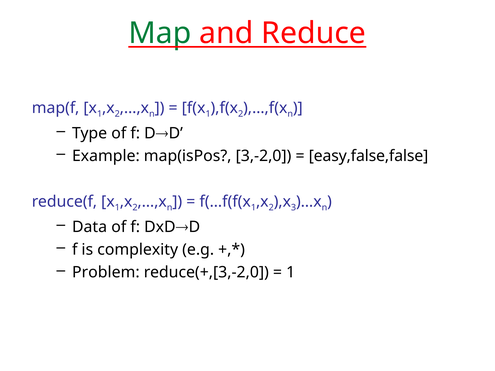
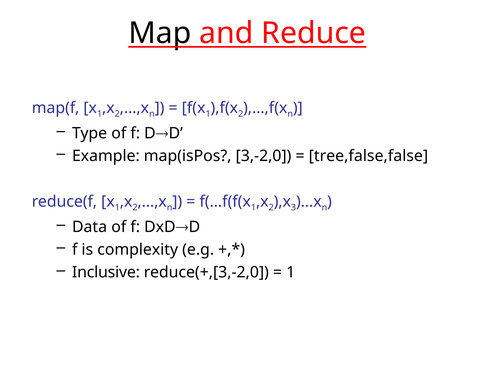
Map colour: green -> black (160, 33)
easy,false,false: easy,false,false -> tree,false,false (368, 156)
Problem: Problem -> Inclusive (106, 273)
